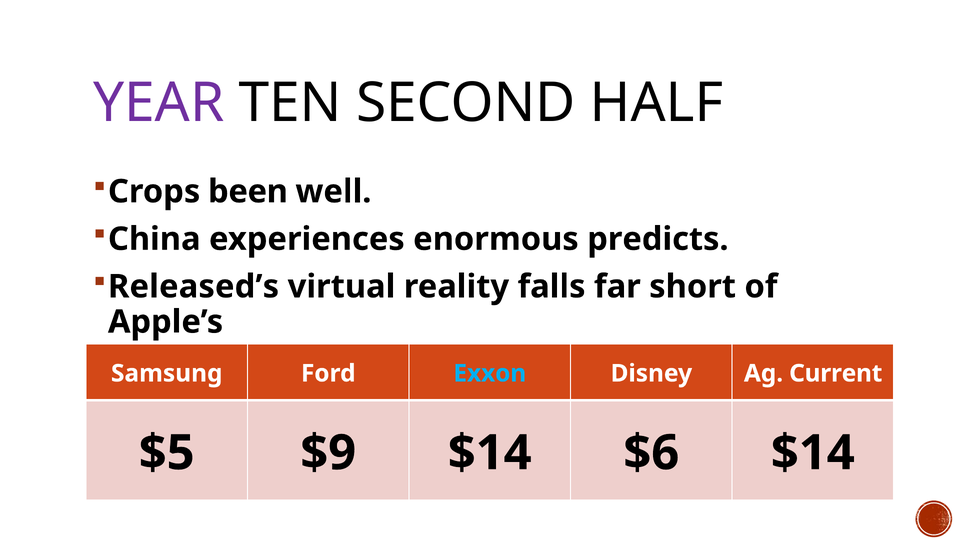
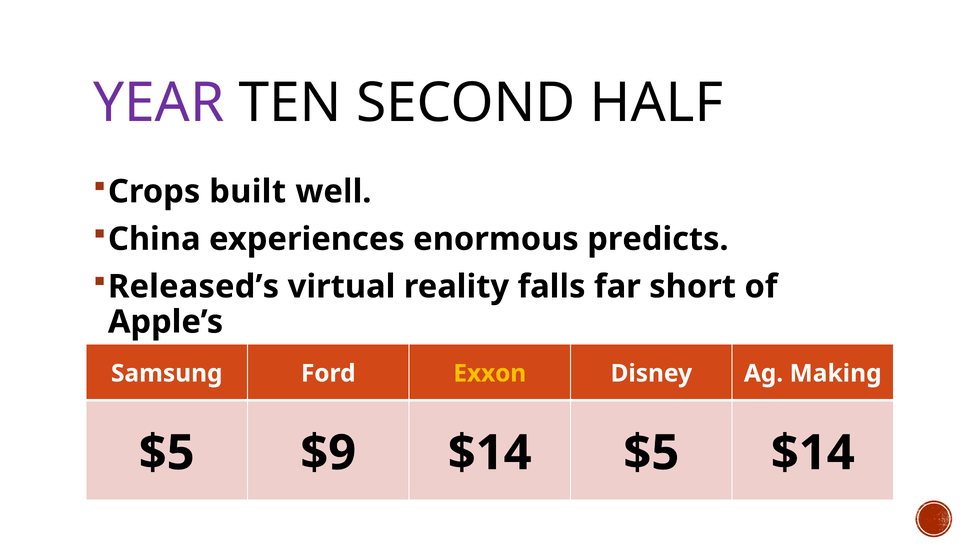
been: been -> built (248, 191)
Exxon colour: light blue -> yellow (490, 373)
Current: Current -> Making (836, 373)
$14 $6: $6 -> $5 (651, 453)
